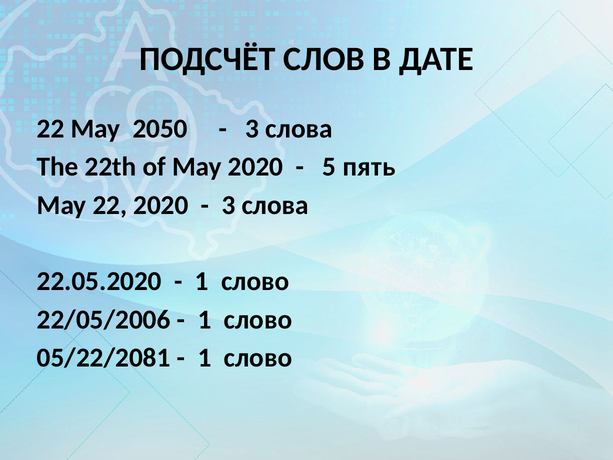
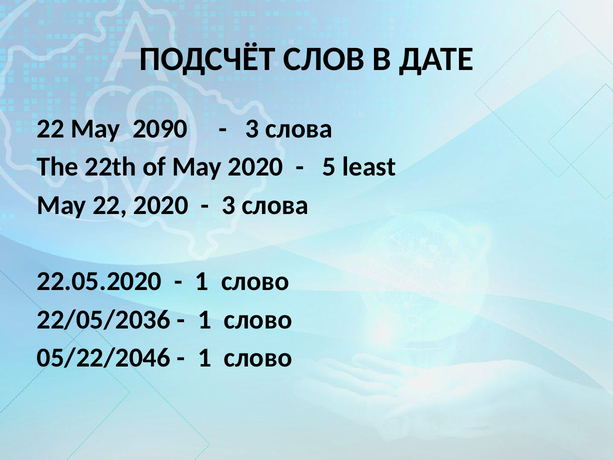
2050: 2050 -> 2090 (160, 129)
пять: пять -> least (369, 167)
22/05/2006: 22/05/2006 -> 22/05/2036 (104, 320)
05/22/2081: 05/22/2081 -> 05/22/2046 (104, 358)
